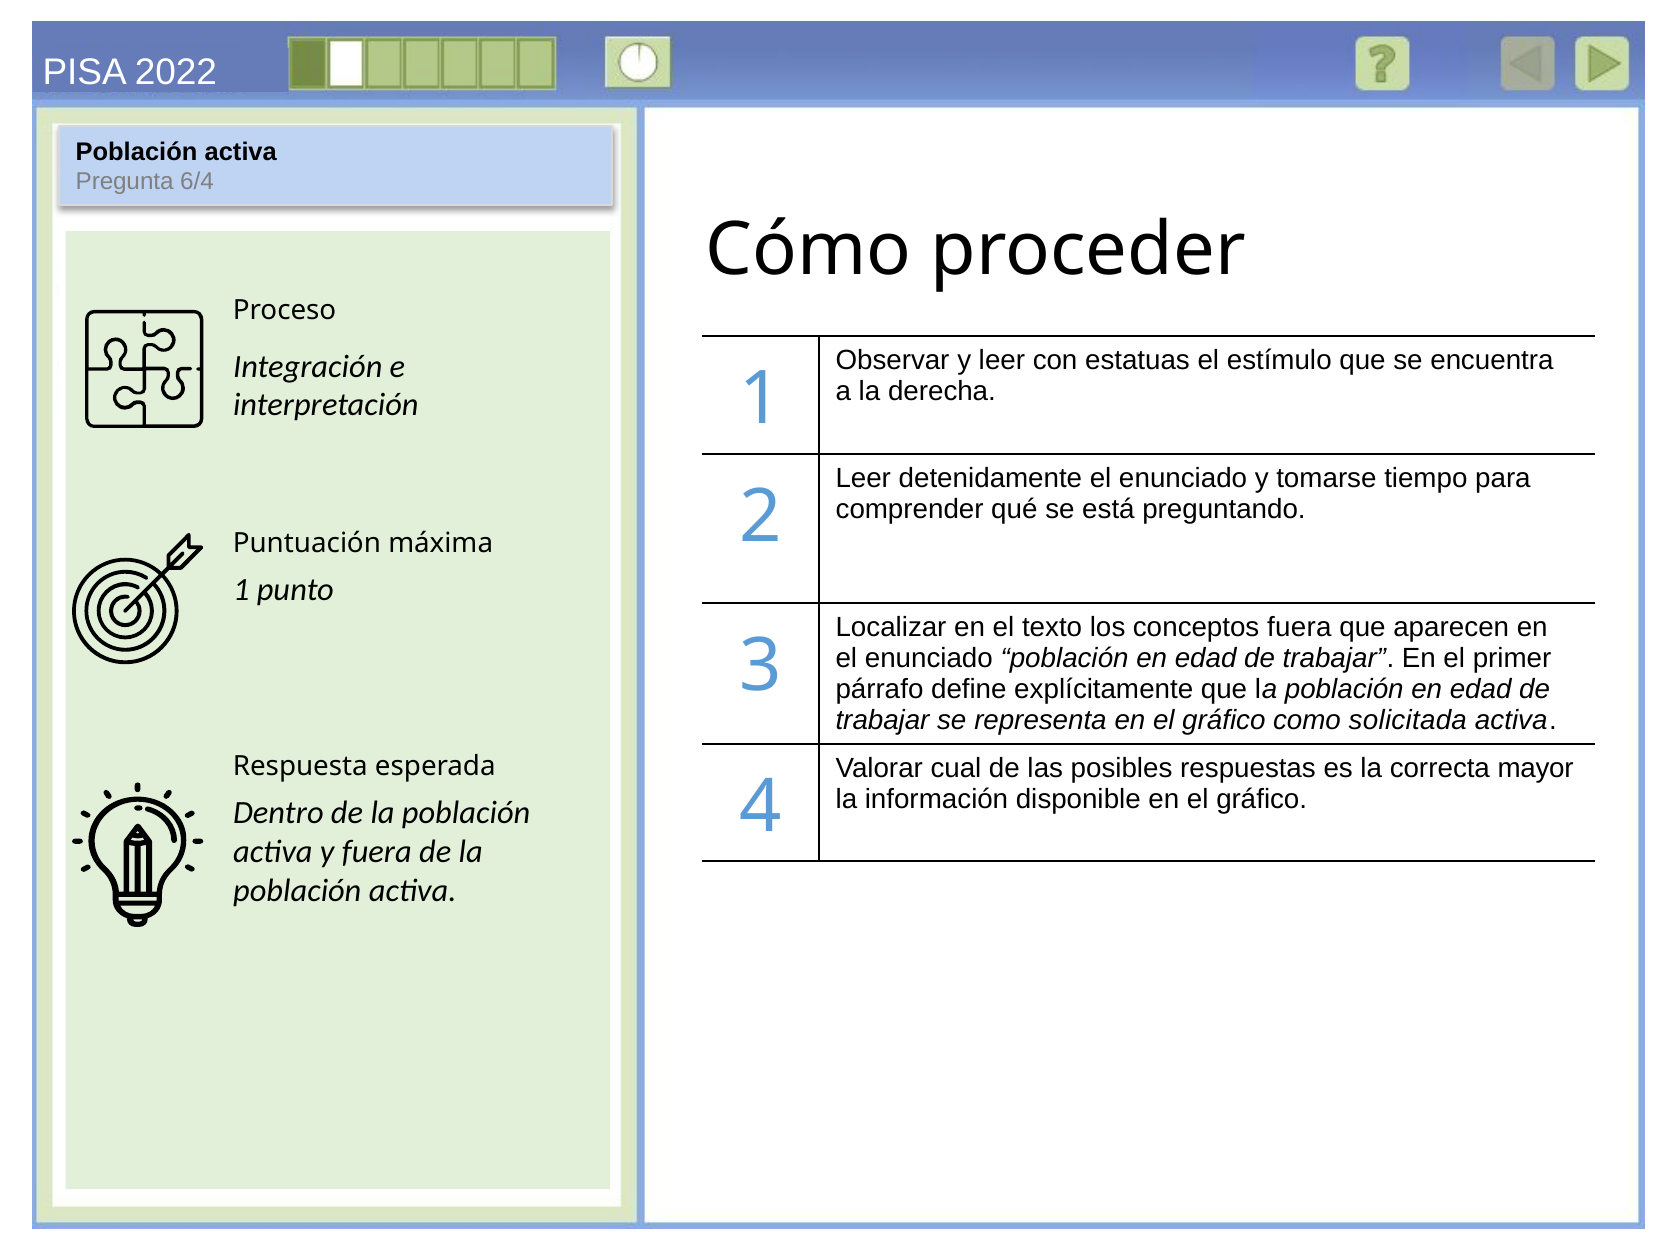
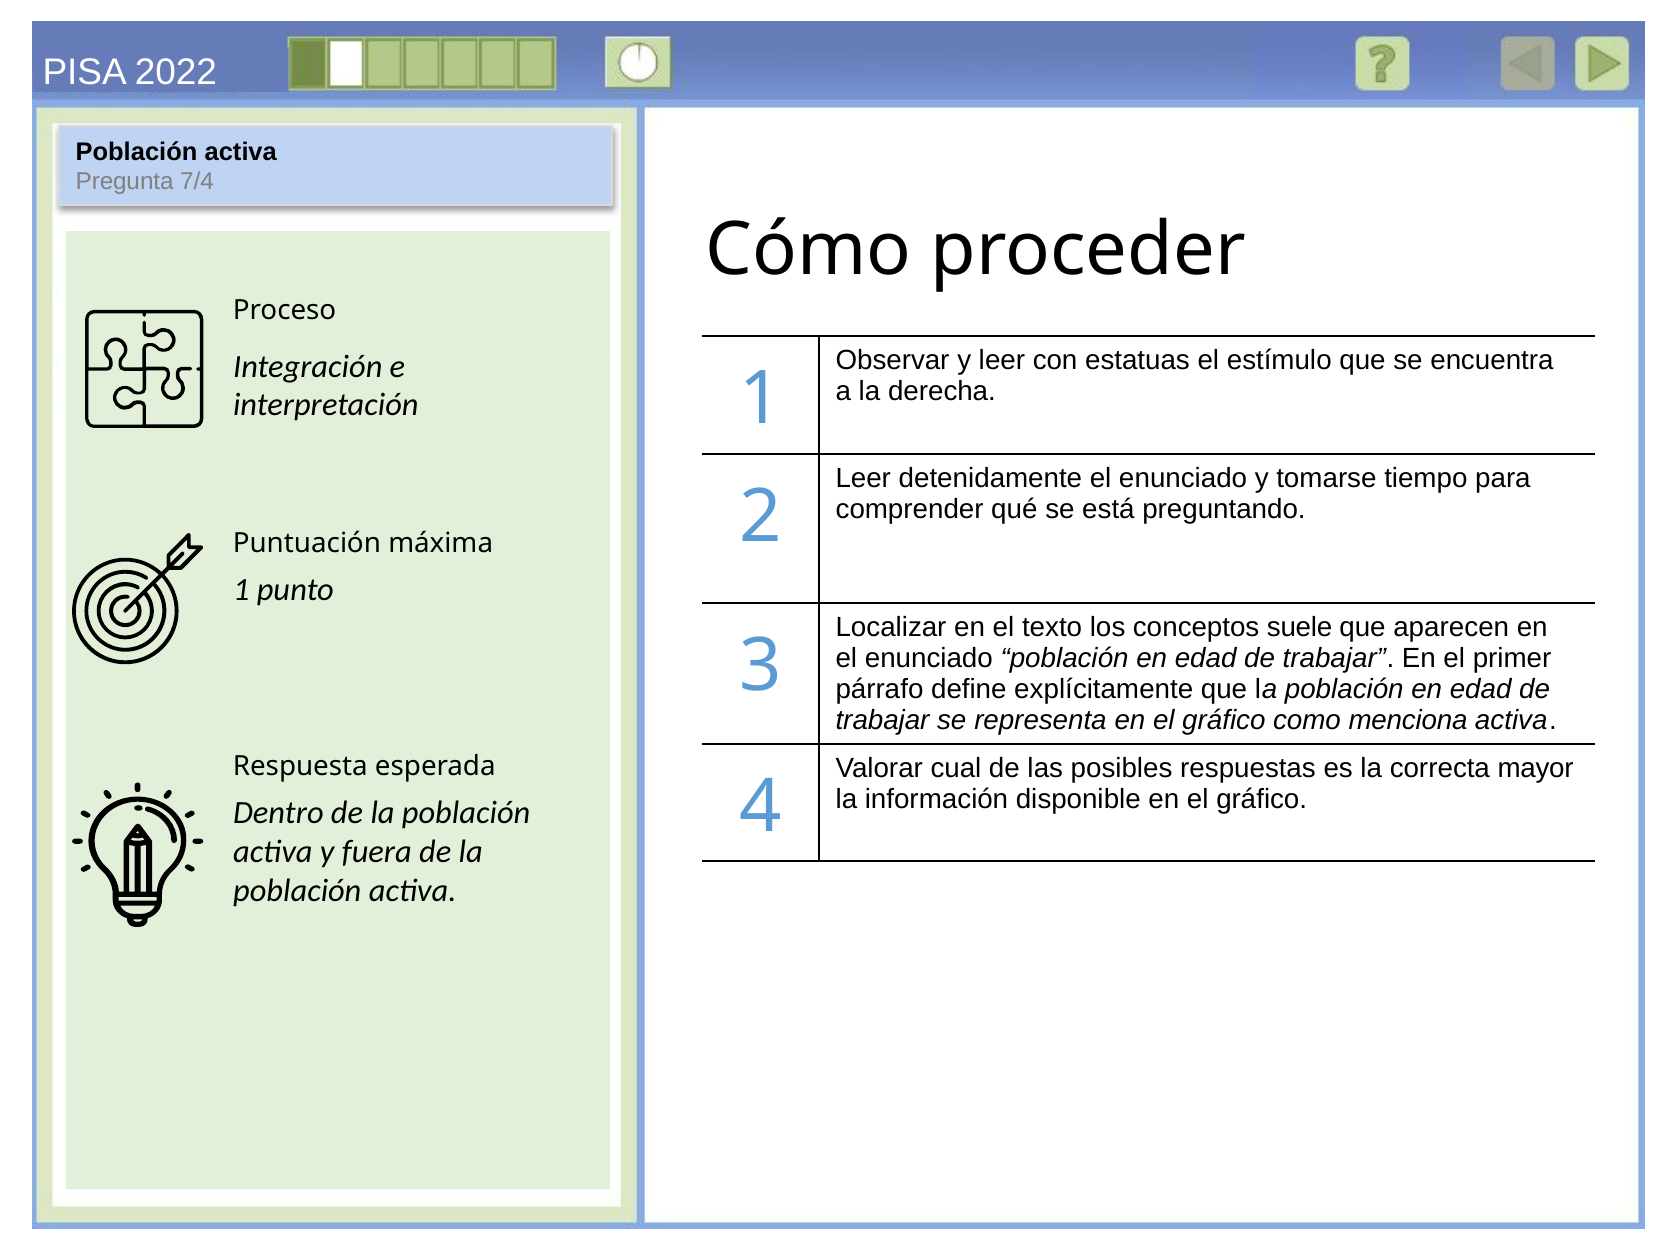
6/4: 6/4 -> 7/4 (197, 181)
conceptos fuera: fuera -> suele (1300, 627)
solicitada: solicitada -> menciona (1408, 720)
